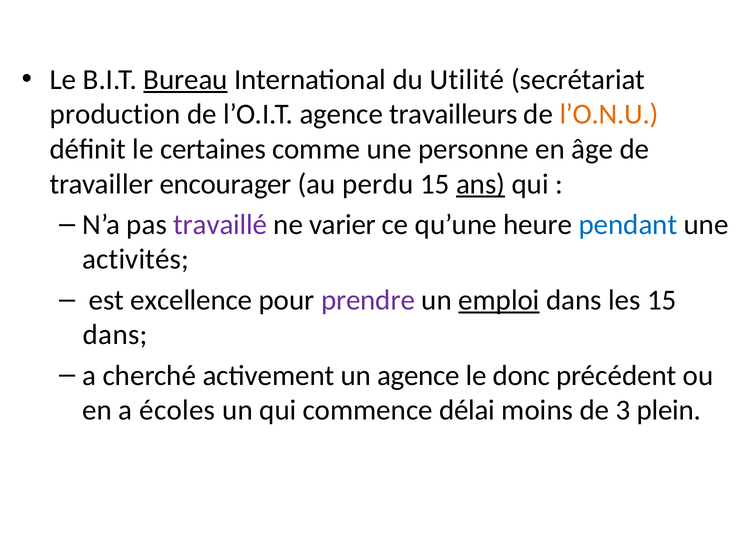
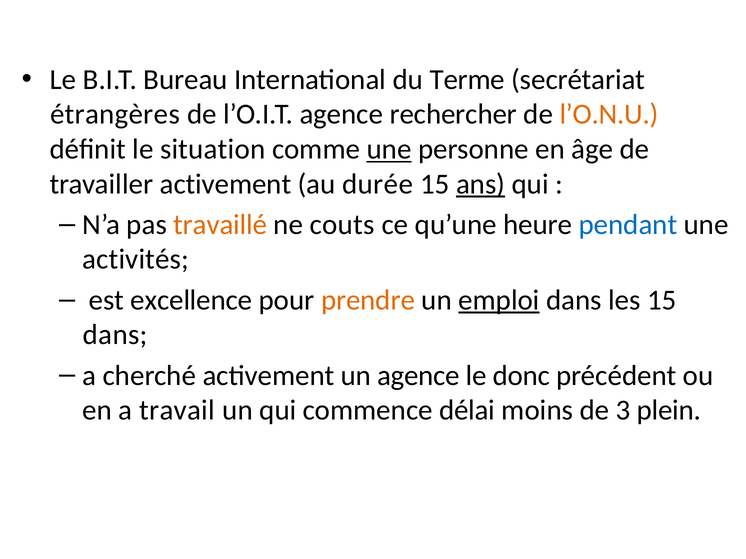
Bureau underline: present -> none (186, 80)
Utilité: Utilité -> Terme (467, 80)
production: production -> étrangères (115, 115)
travailleurs: travailleurs -> rechercher (453, 115)
certaines: certaines -> situation (213, 149)
une underline: none -> present (389, 149)
travailler encourager: encourager -> activement (226, 184)
perdu: perdu -> durée (378, 184)
travaillé colour: purple -> orange (220, 225)
varier: varier -> couts (342, 225)
prendre colour: purple -> orange (368, 300)
écoles: écoles -> travail (177, 411)
